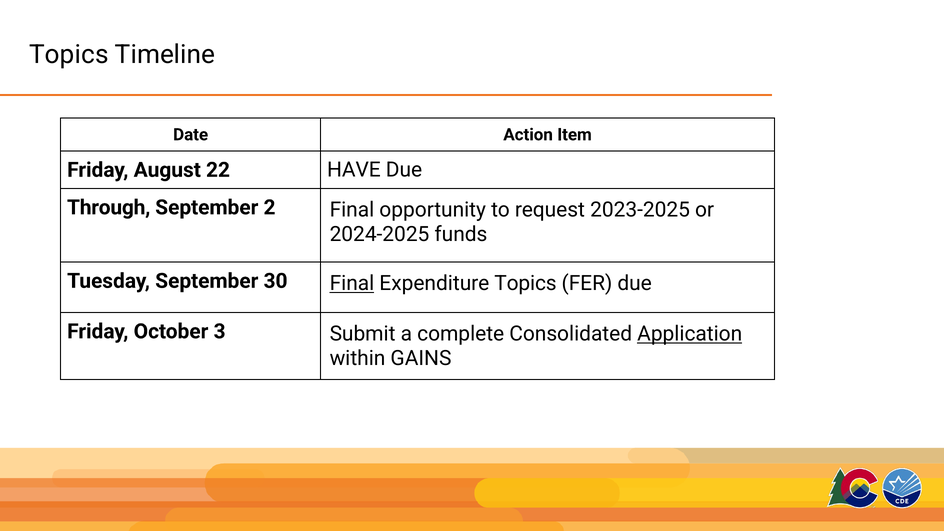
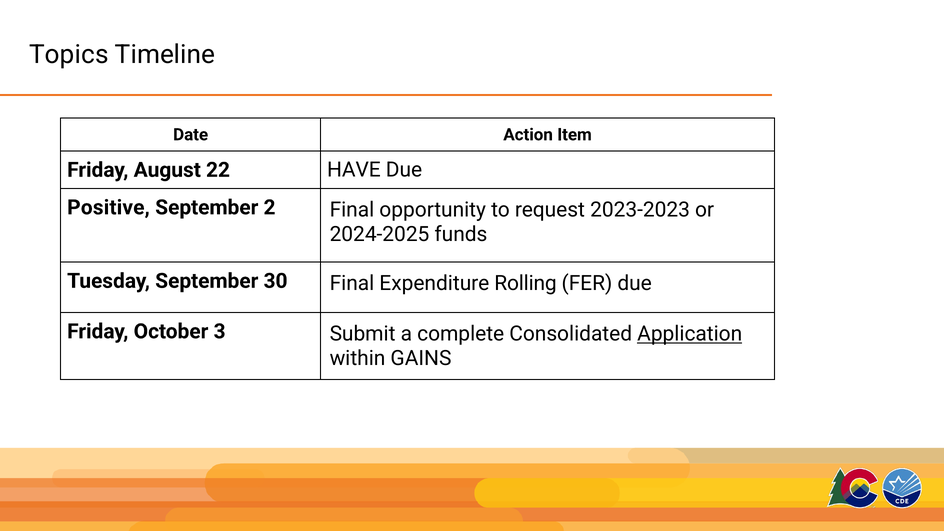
Through: Through -> Positive (108, 207)
2023-2025: 2023-2025 -> 2023-2023 (640, 210)
Final underline: present -> none (352, 284)
Expenditure Topics: Topics -> Rolling (526, 284)
